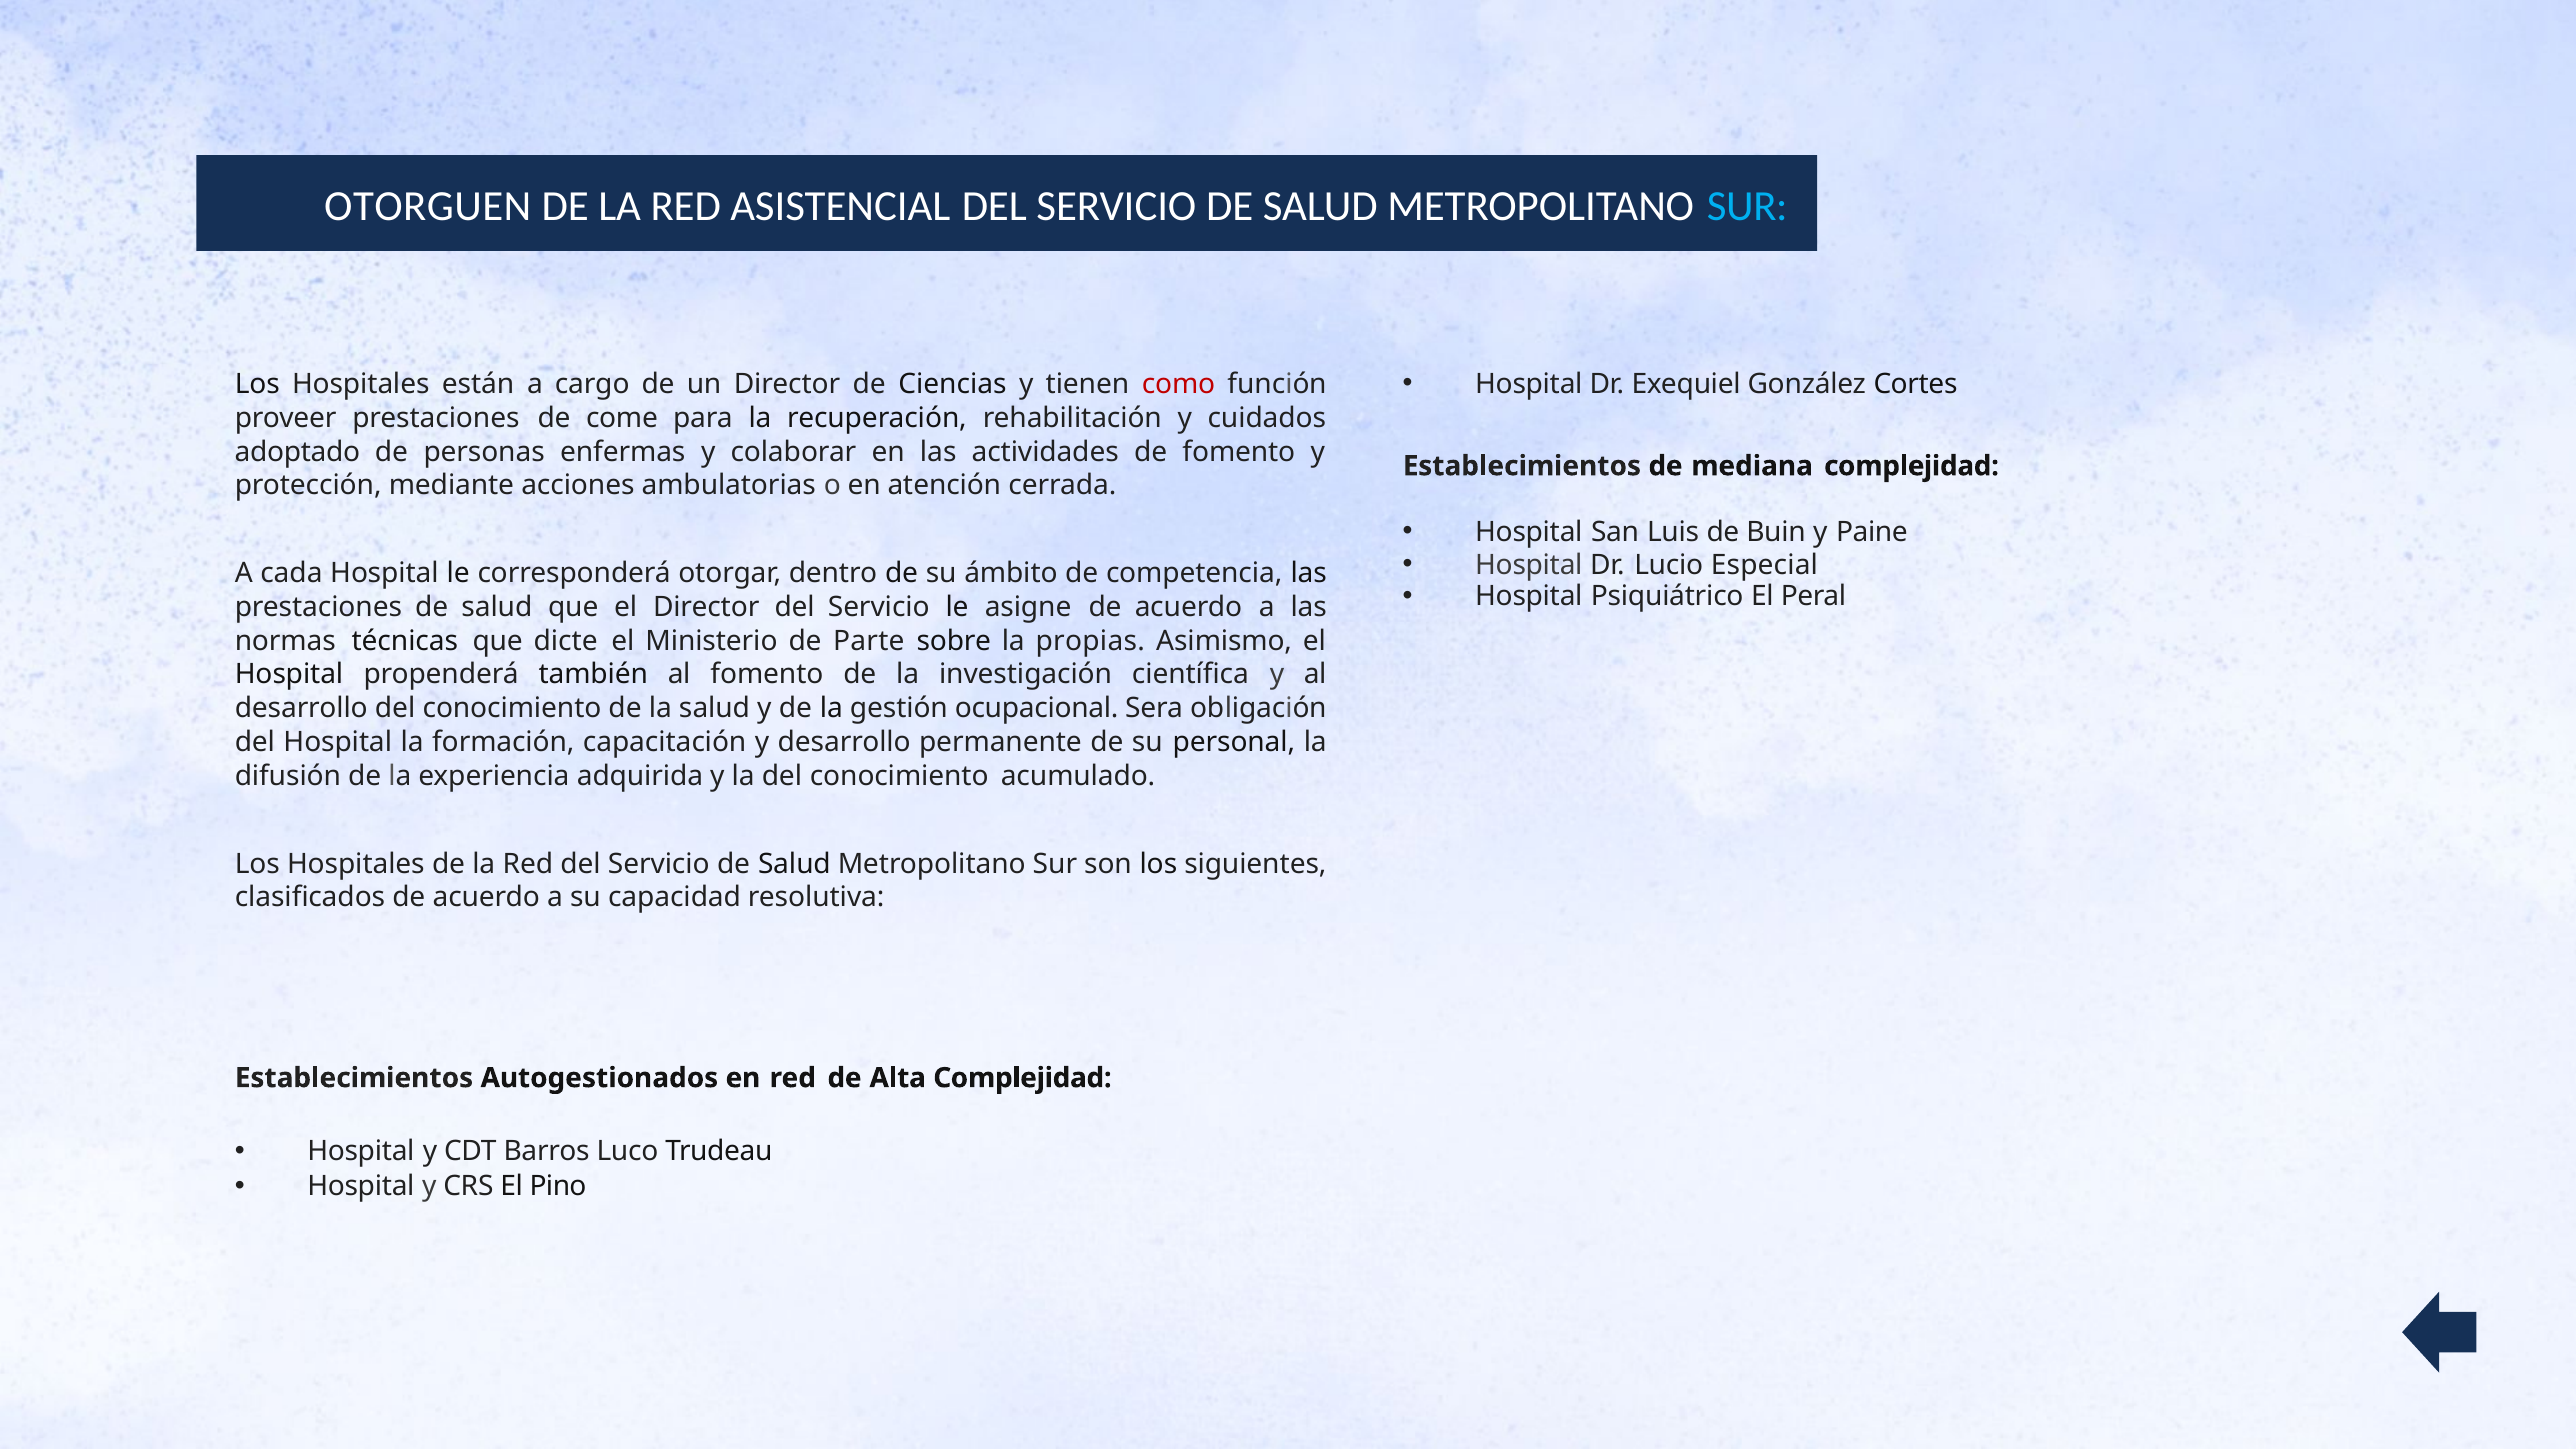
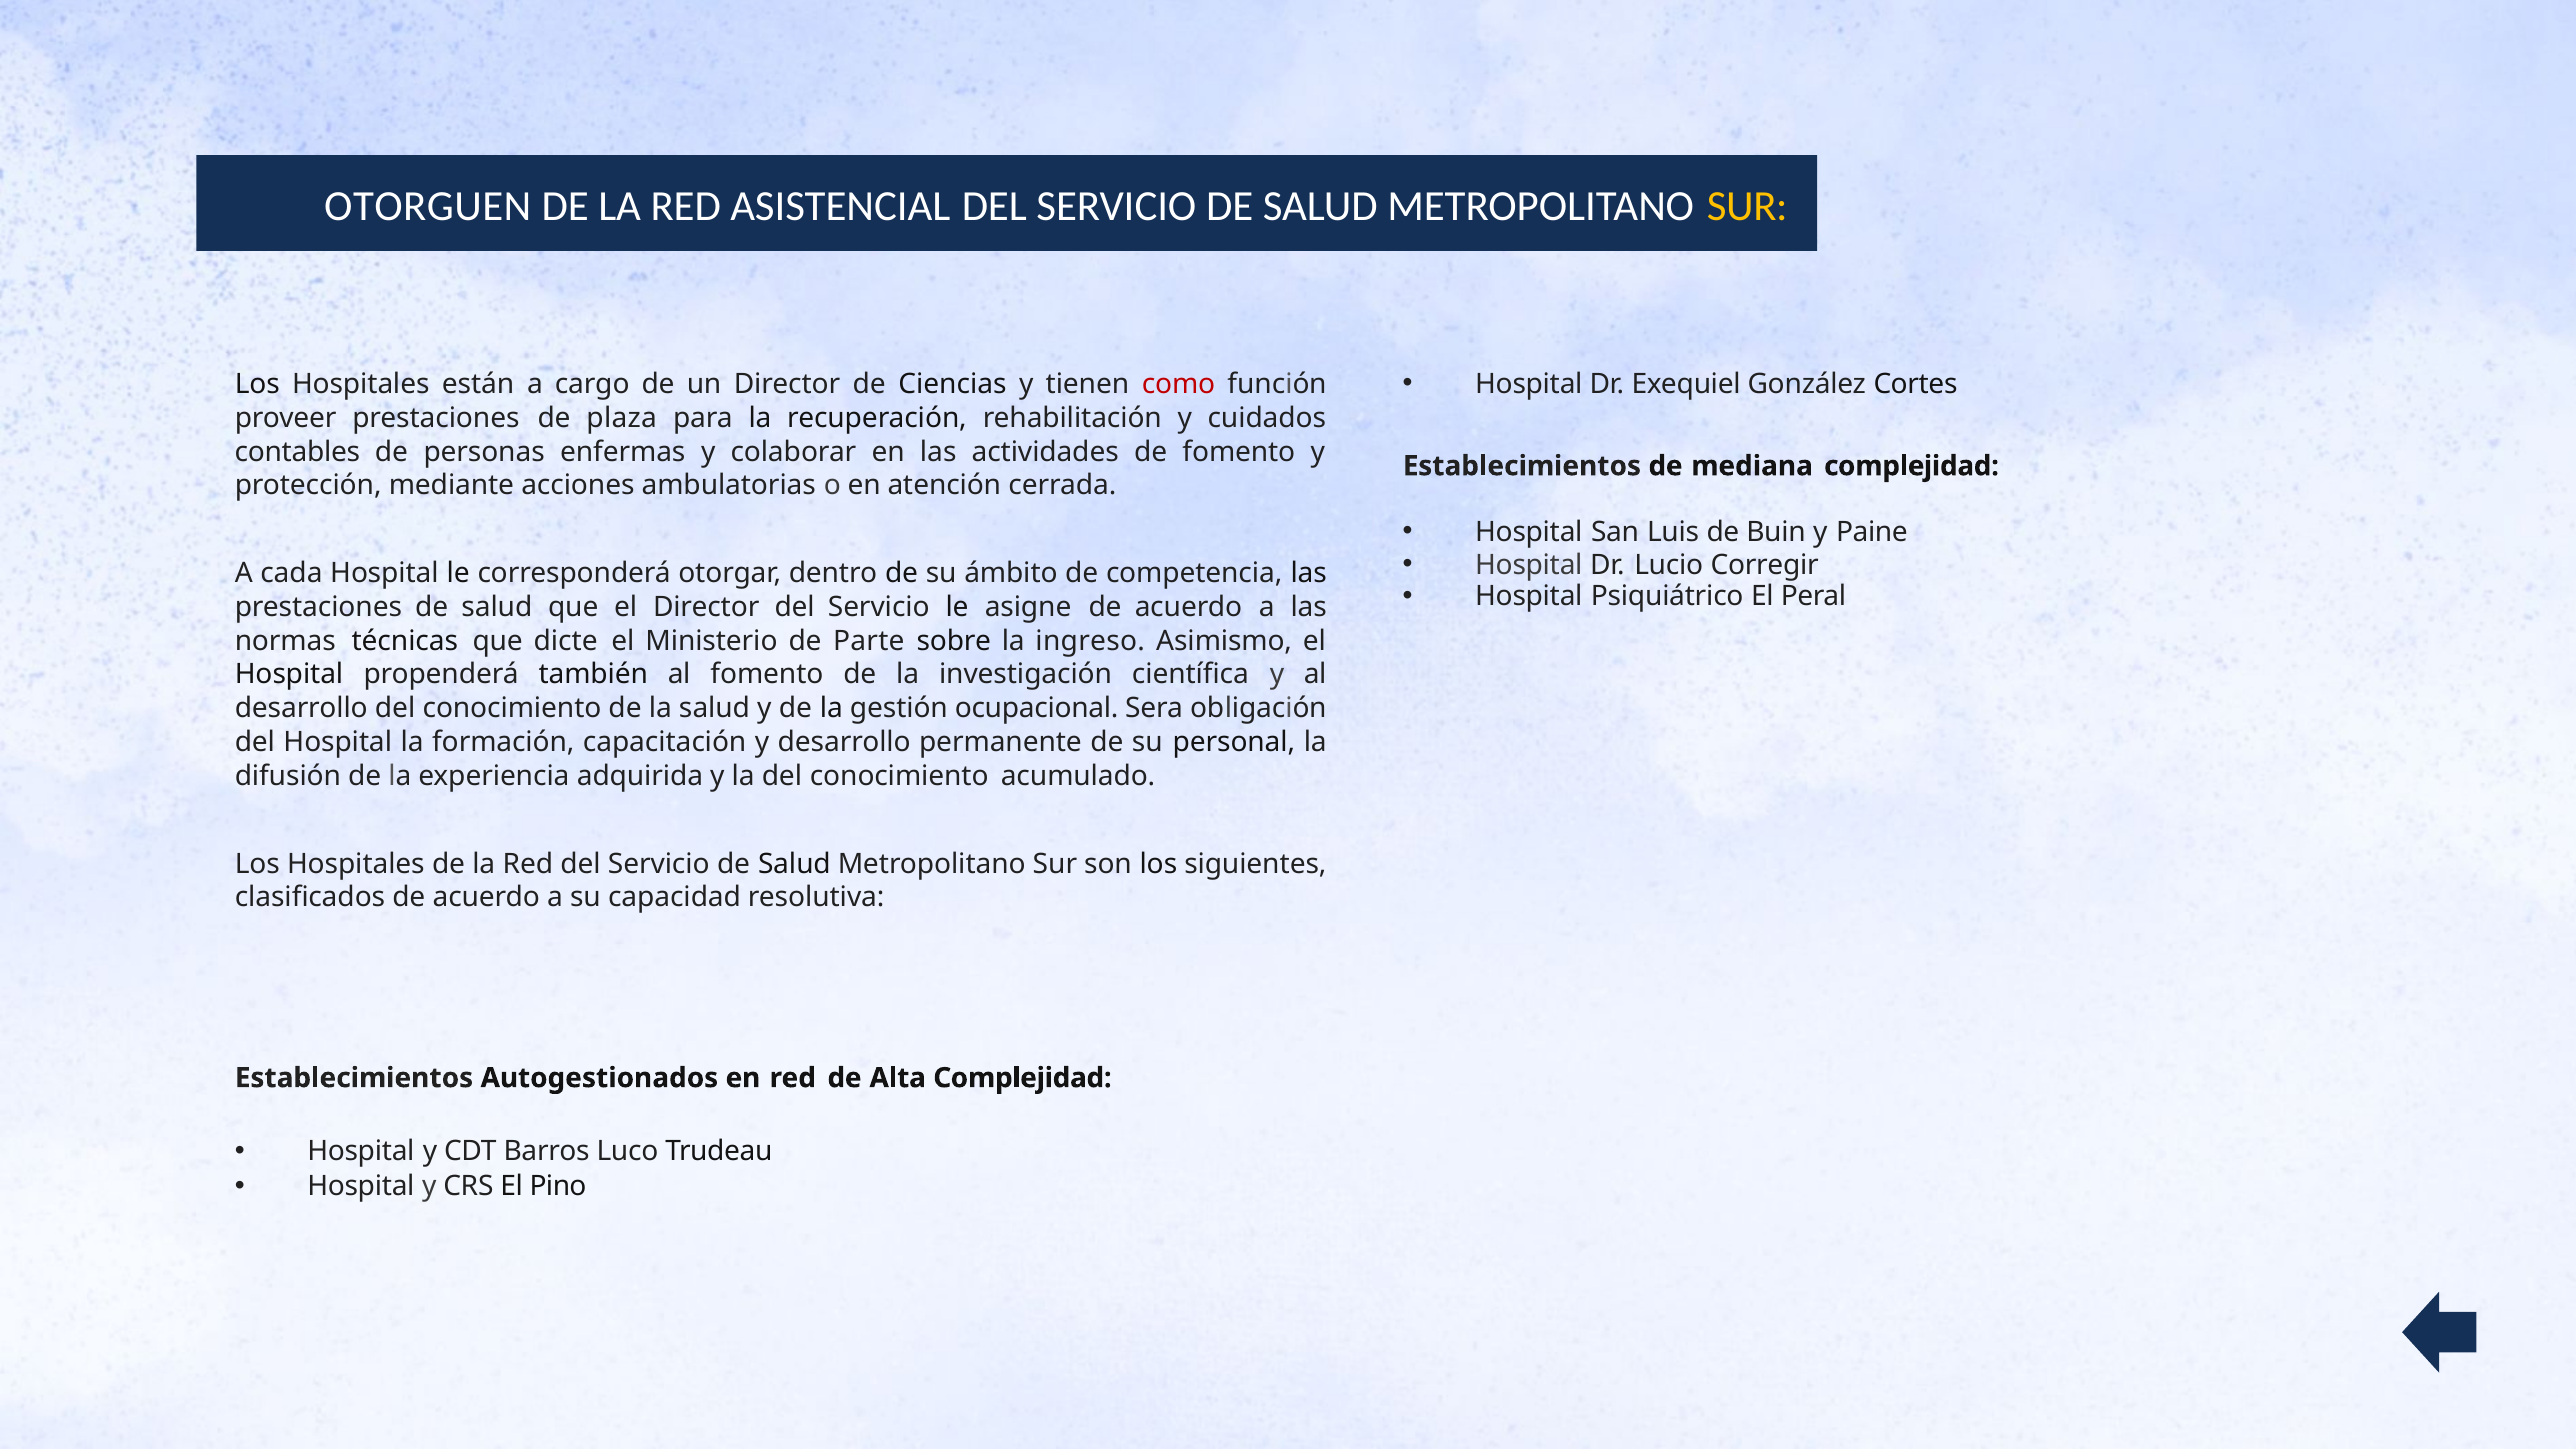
SUR colour: light blue -> yellow (1747, 206)
come: come -> plaza (622, 418)
adoptado: adoptado -> contables (297, 452)
Especial: Especial -> Corregir (1765, 565)
propias: propias -> ingreso (1090, 641)
